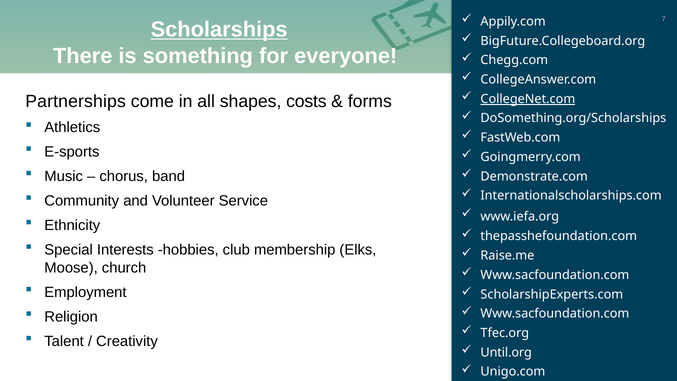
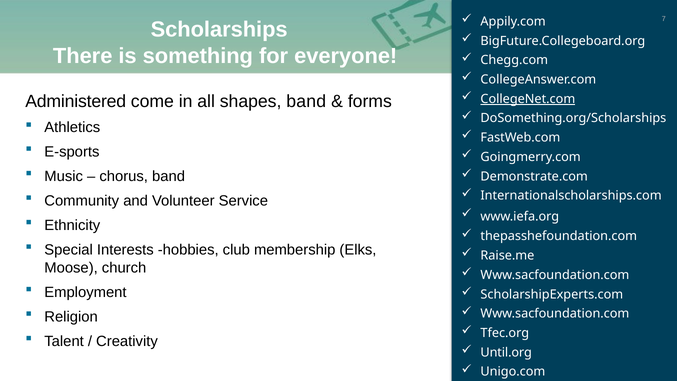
Scholarships underline: present -> none (219, 30)
Partnerships: Partnerships -> Administered (76, 101)
shapes costs: costs -> band (306, 101)
